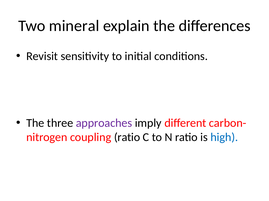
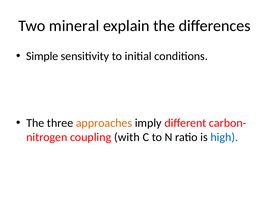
Revisit: Revisit -> Simple (42, 56)
approaches colour: purple -> orange (104, 123)
coupling ratio: ratio -> with (127, 138)
